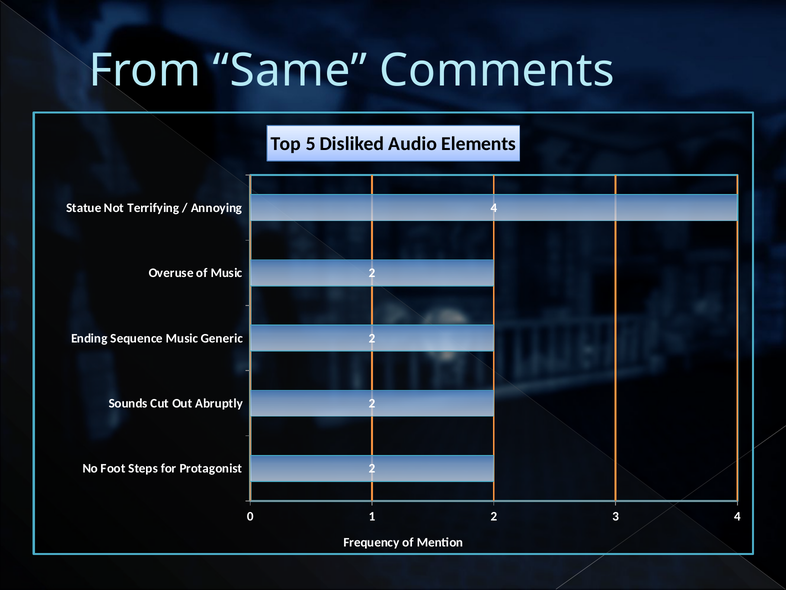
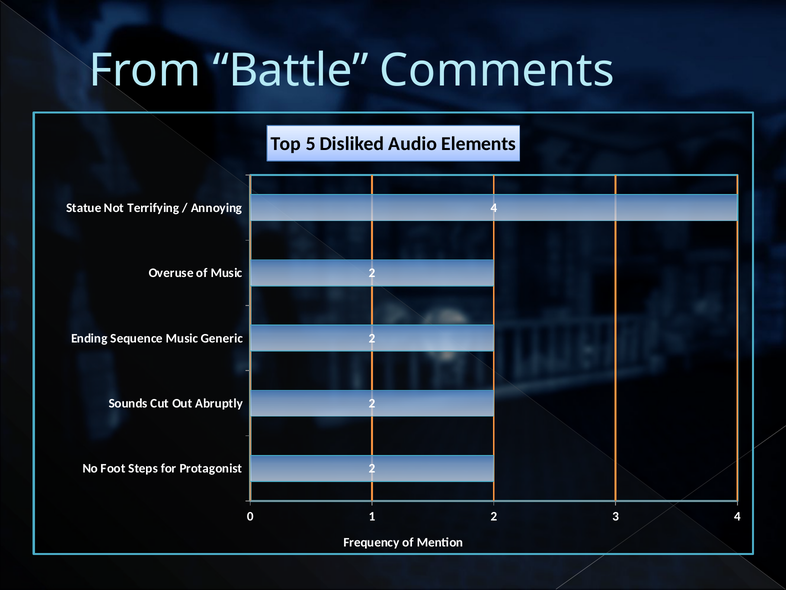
Same: Same -> Battle (291, 70)
